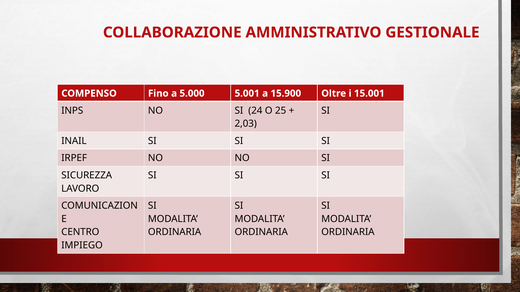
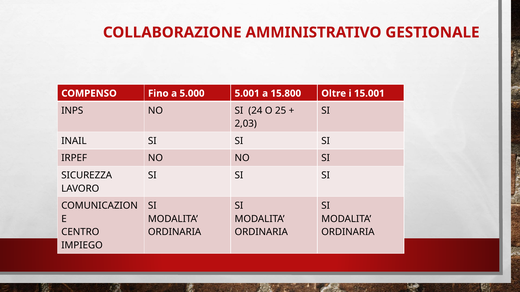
15.900: 15.900 -> 15.800 (286, 94)
